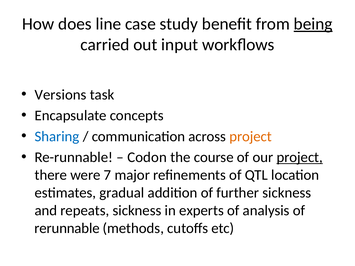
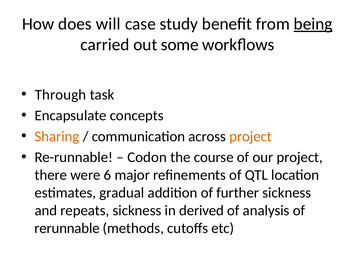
line: line -> will (108, 24)
input: input -> some (180, 45)
Versions: Versions -> Through (61, 95)
Sharing colour: blue -> orange (57, 137)
project underline: present -> none (300, 157)
7: 7 -> 6 (107, 175)
experts: experts -> derived (202, 211)
